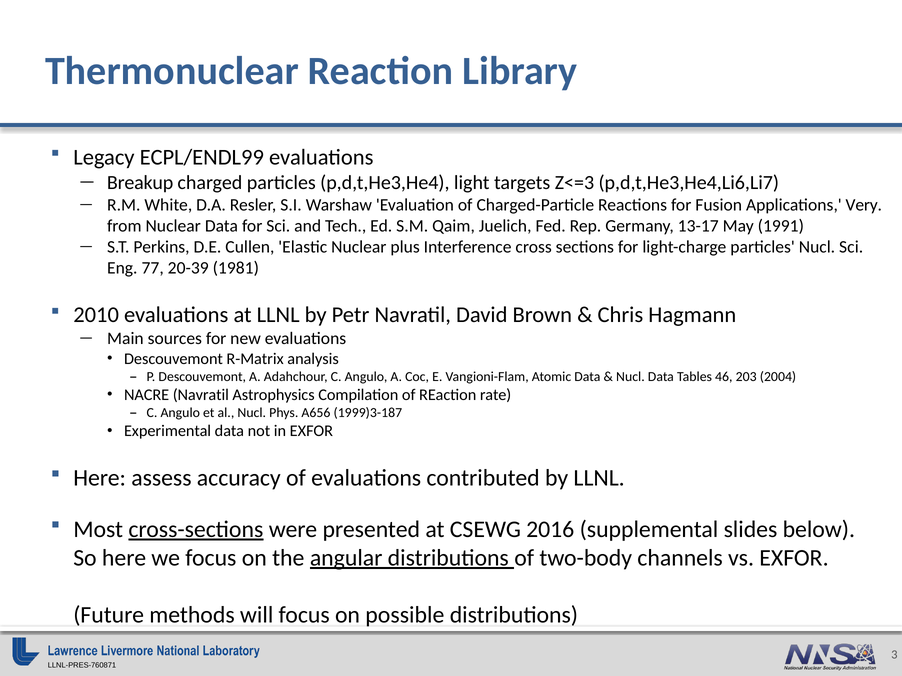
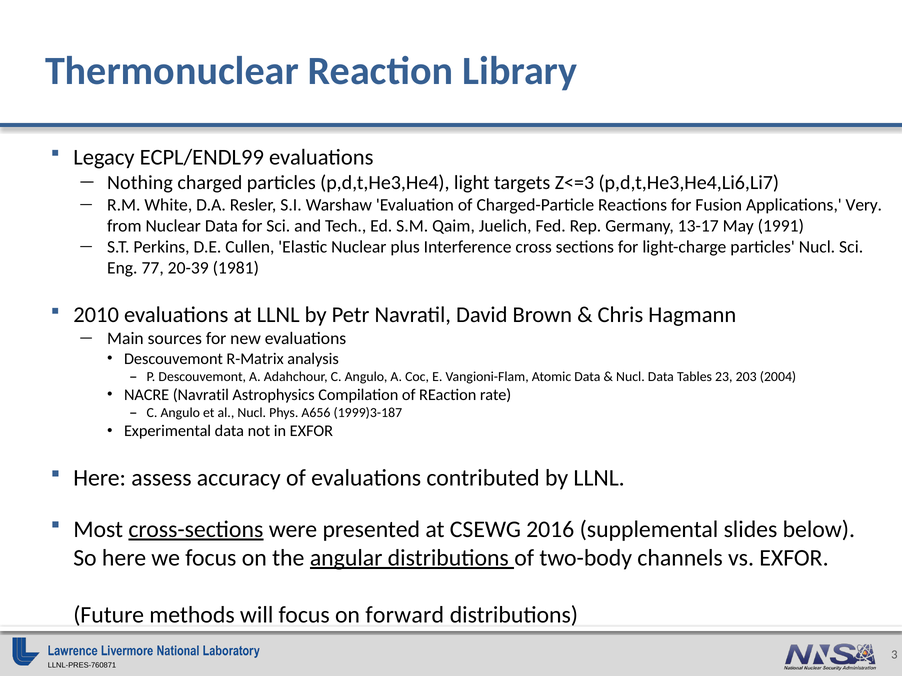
Breakup: Breakup -> Nothing (140, 183)
46: 46 -> 23 (724, 377)
possible: possible -> forward (405, 615)
